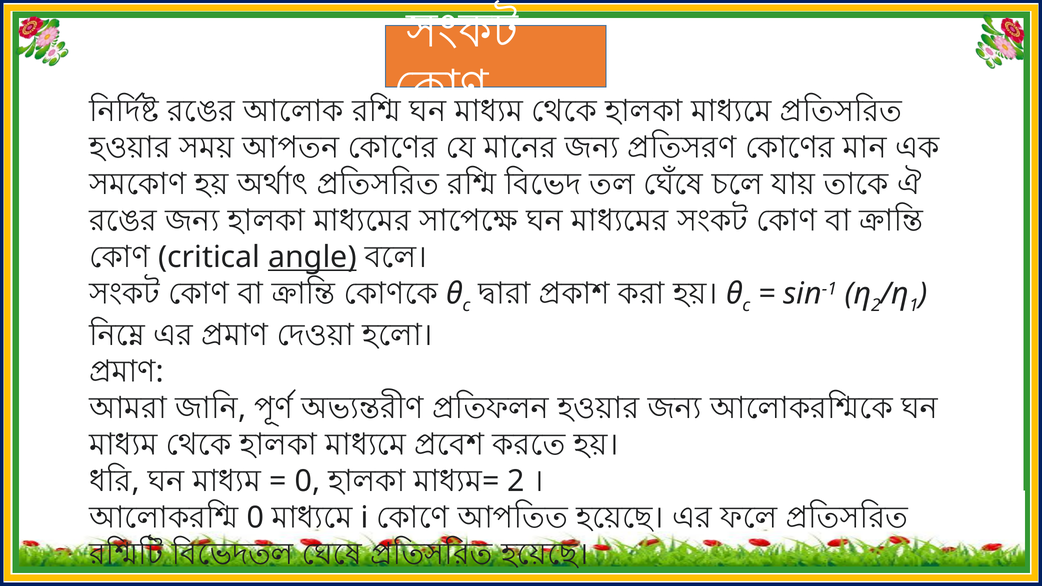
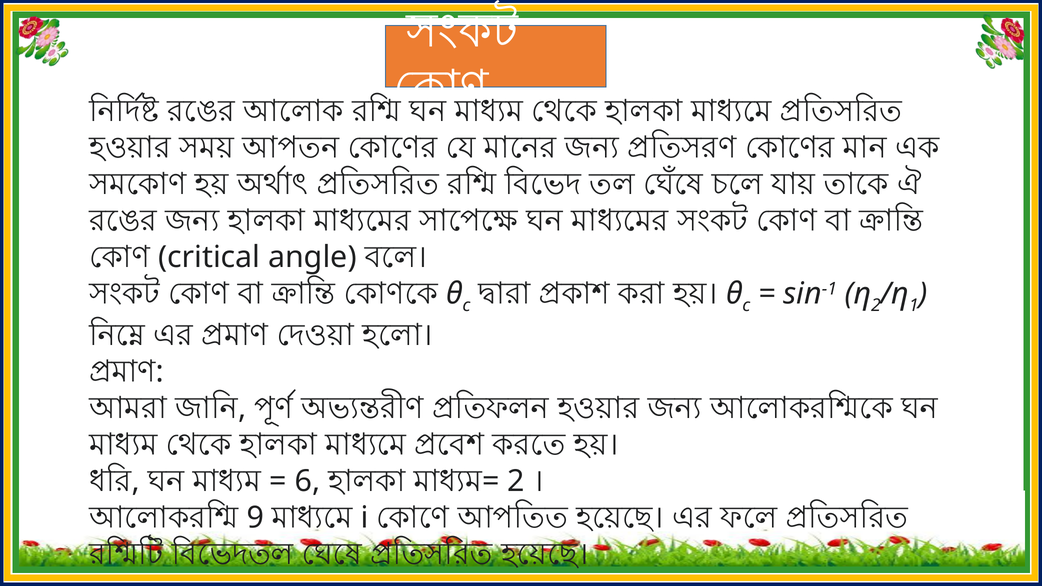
angle underline: present -> none (312, 257)
0: 0 -> 6 (307, 481)
0: 0 -> 9 (255, 518)
